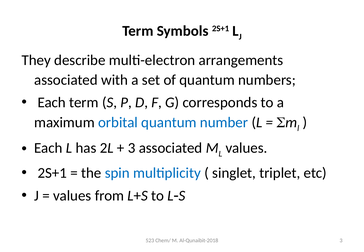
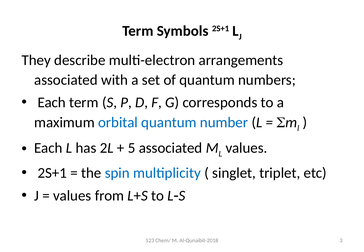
3: 3 -> 5 (132, 148)
